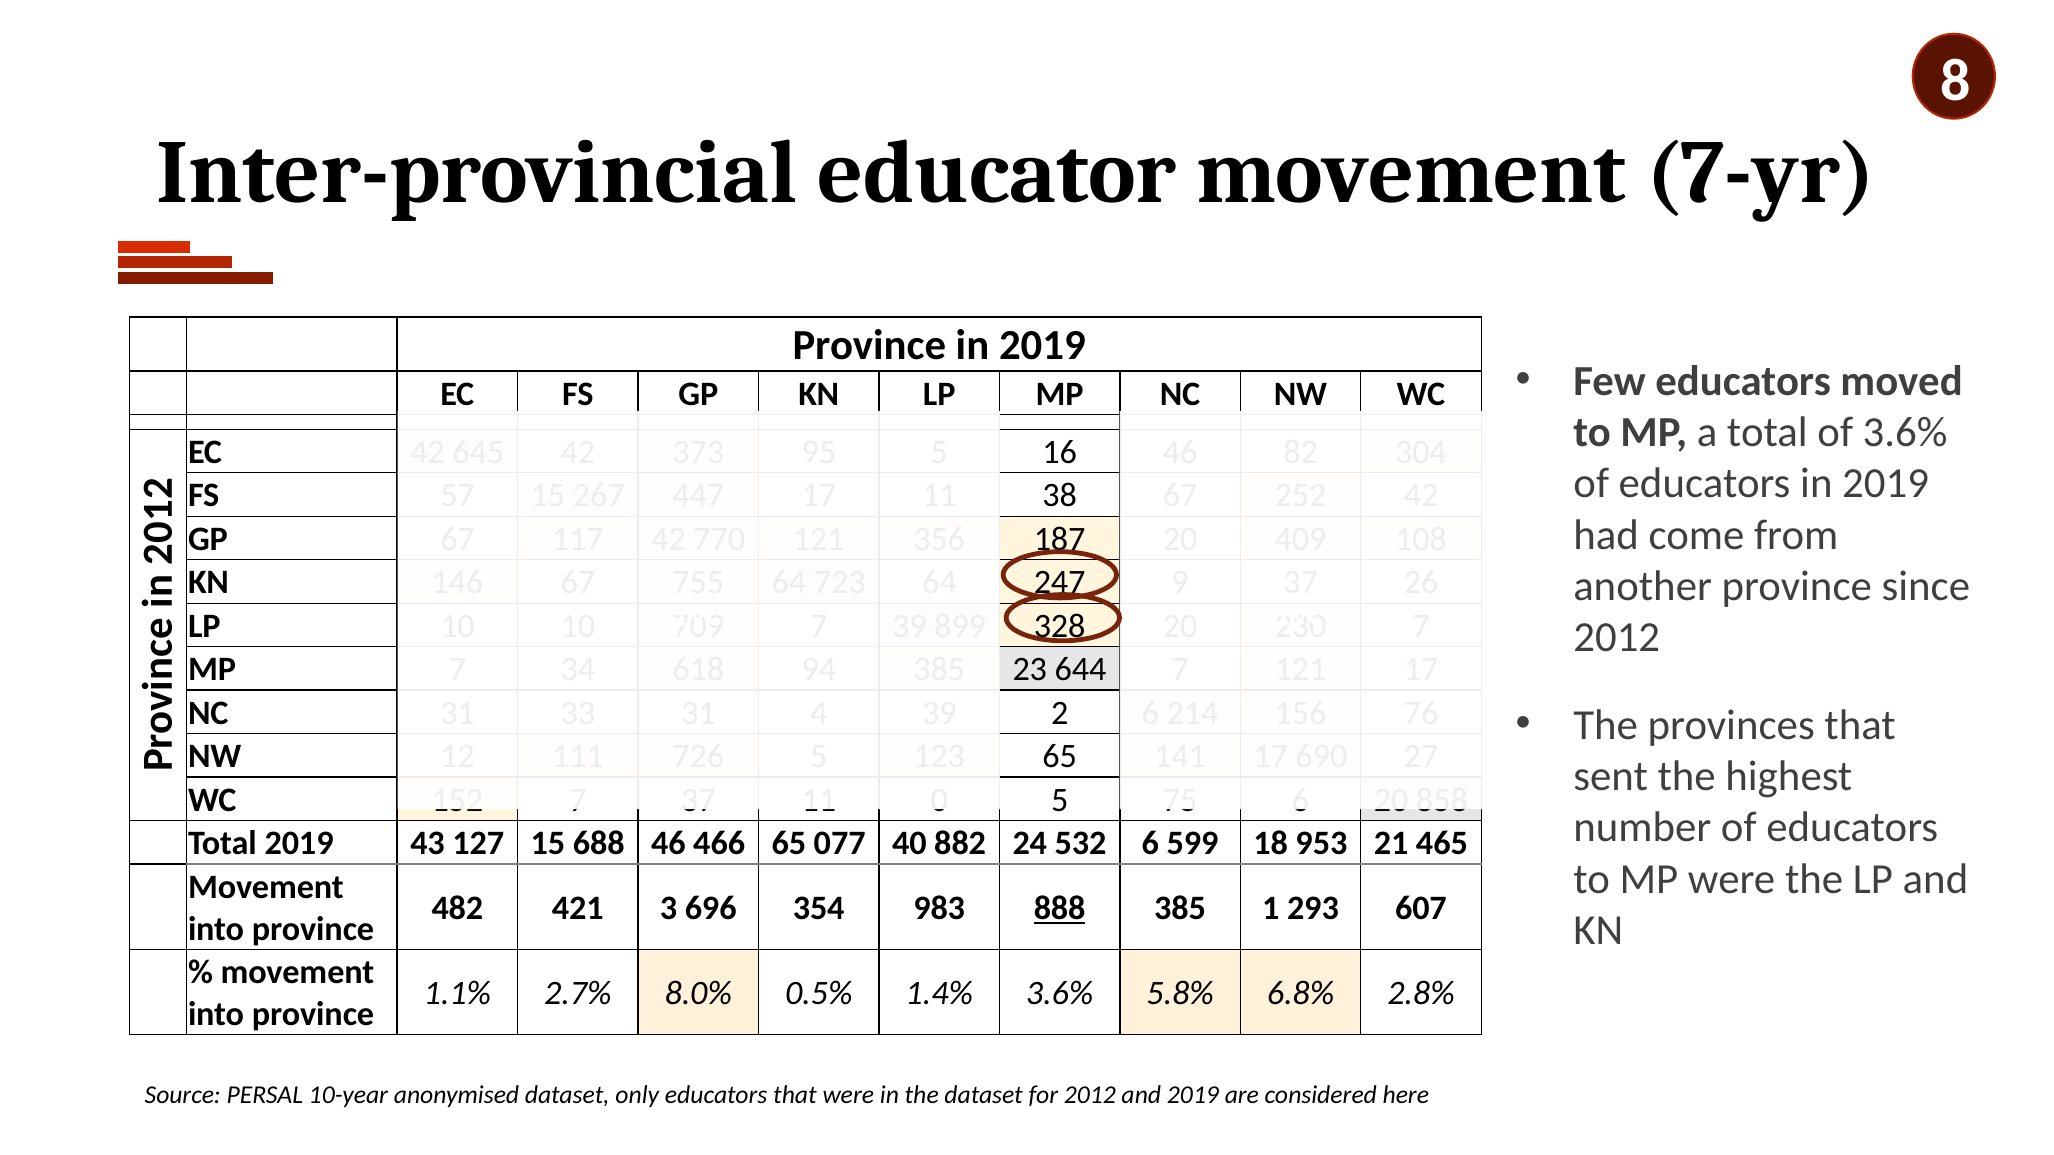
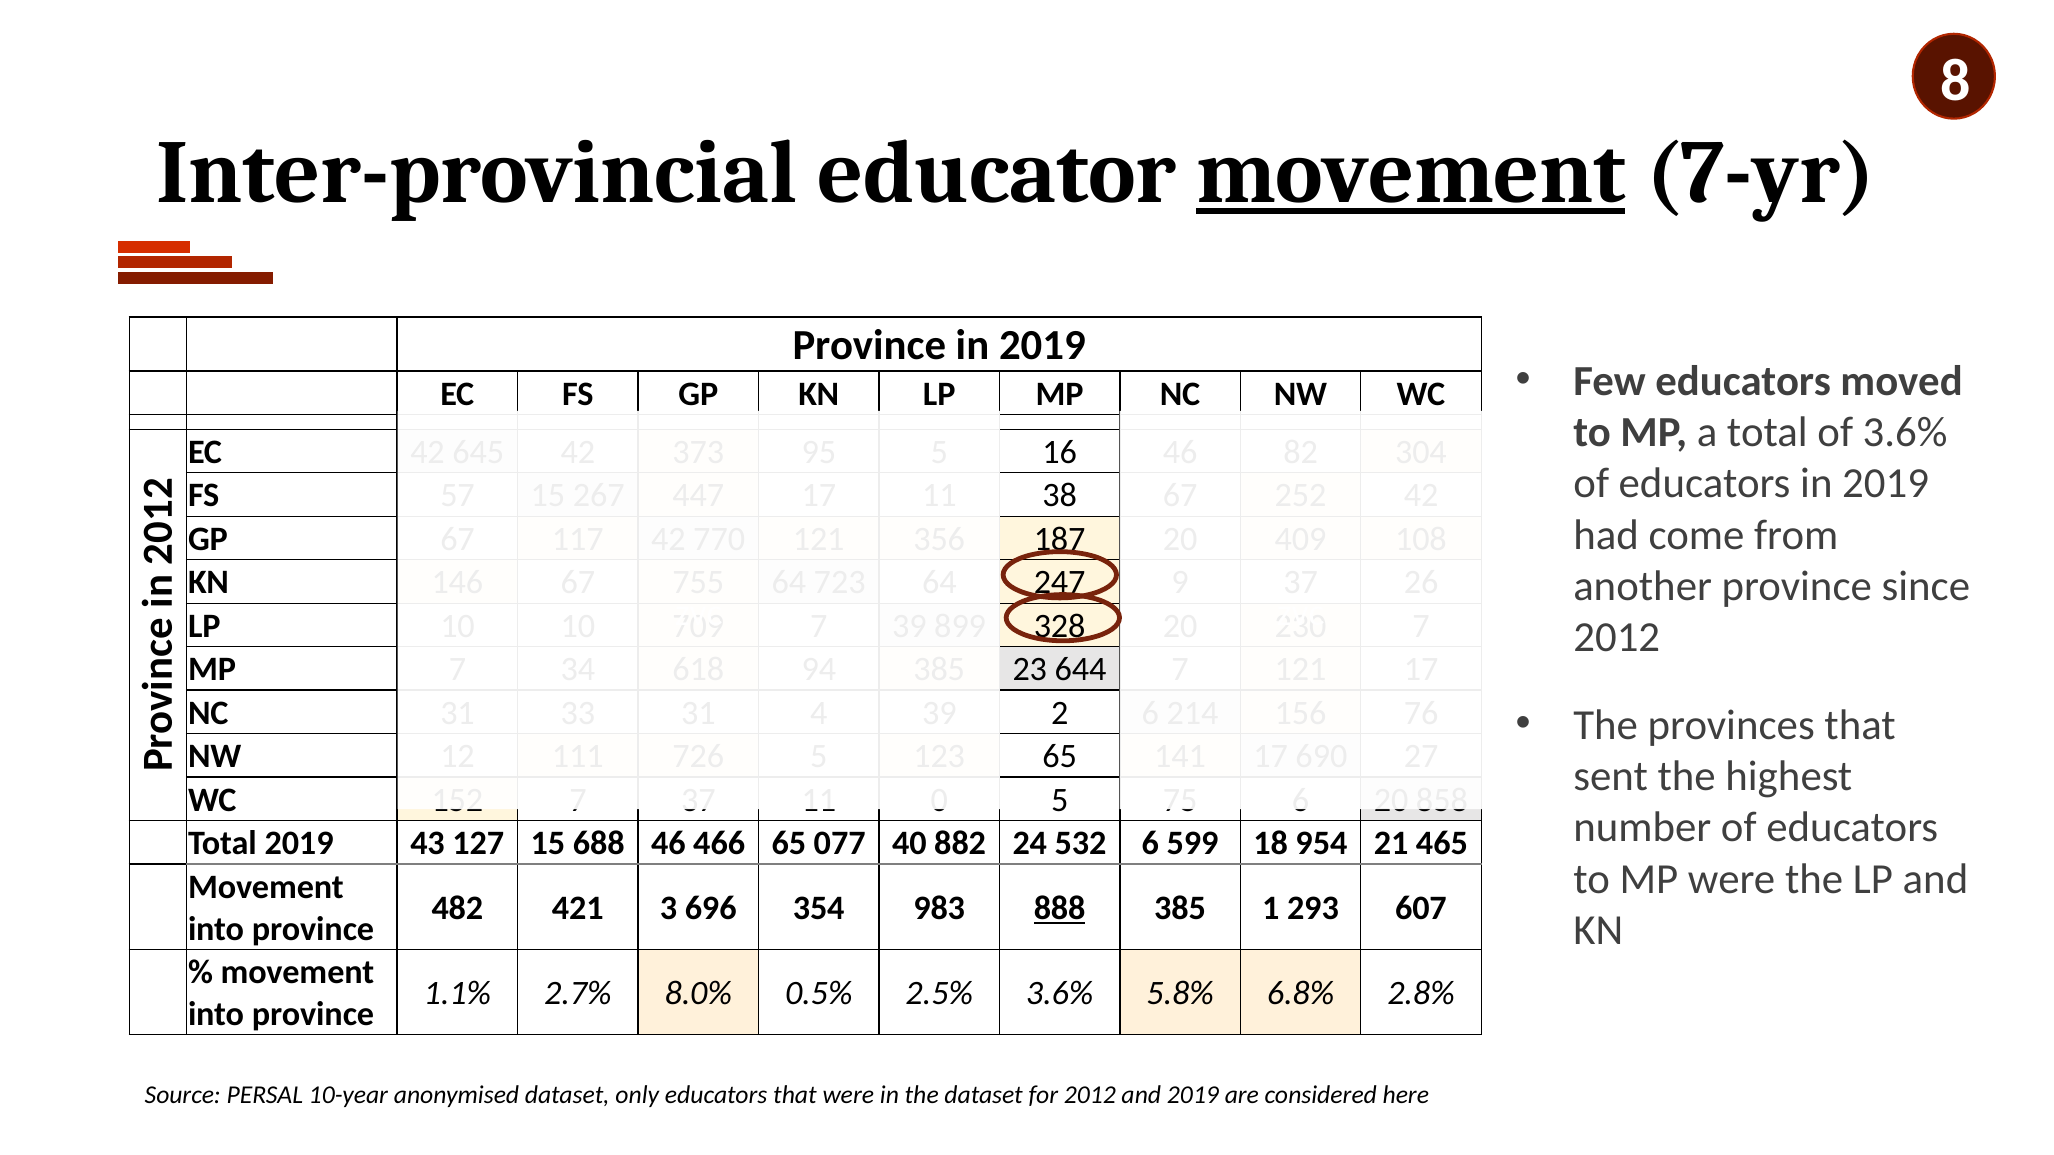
movement underline: none -> present (1411, 173)
953: 953 -> 954 (1321, 844)
1.4%: 1.4% -> 2.5% (939, 993)
